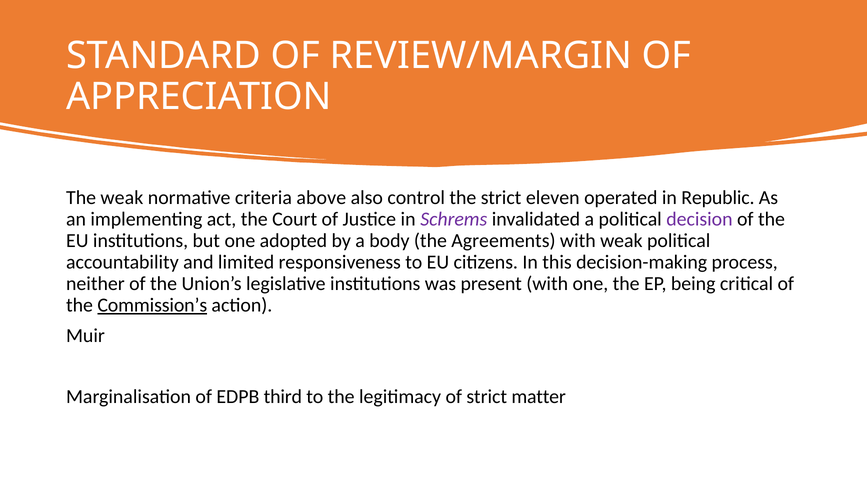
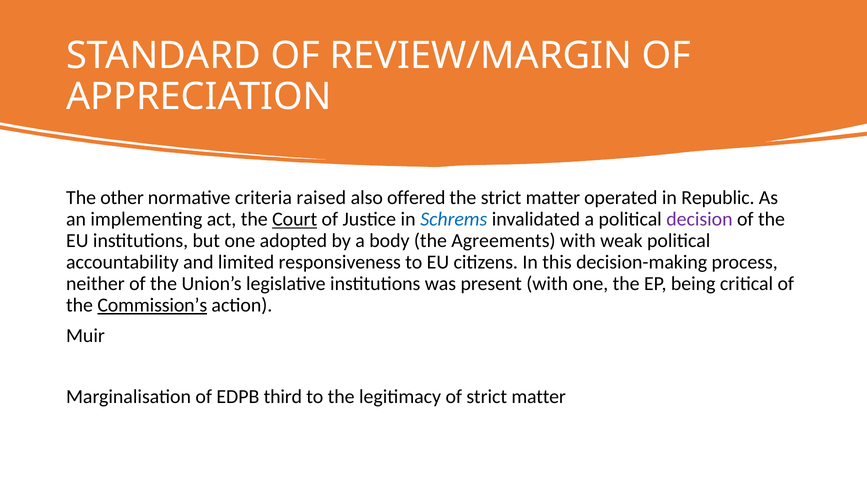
The weak: weak -> other (122, 198)
above: above -> raised (321, 198)
control: control -> offered (416, 198)
the strict eleven: eleven -> matter (553, 198)
Court underline: none -> present (295, 219)
Schrems colour: purple -> blue (454, 219)
